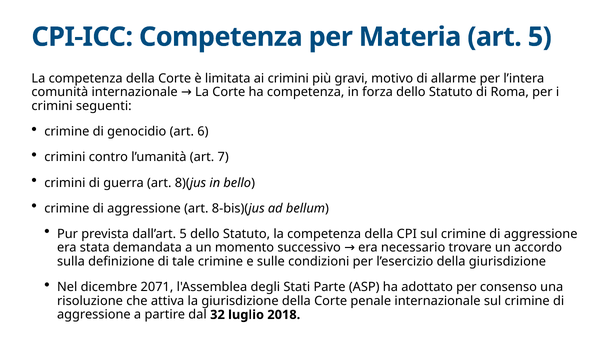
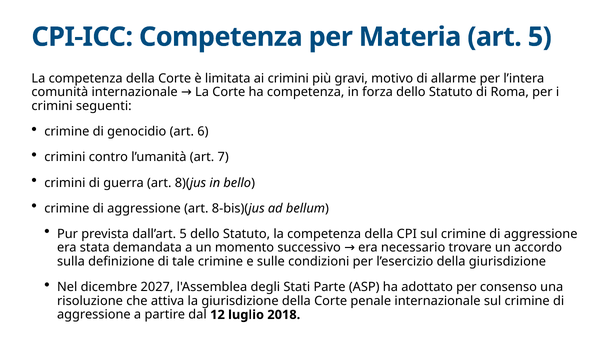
2071: 2071 -> 2027 (157, 287)
32: 32 -> 12 (217, 315)
